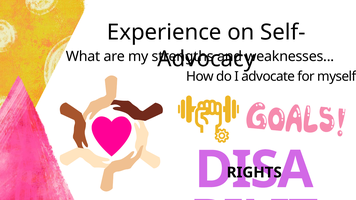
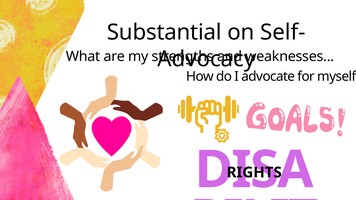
Experience: Experience -> Substantial (164, 32)
